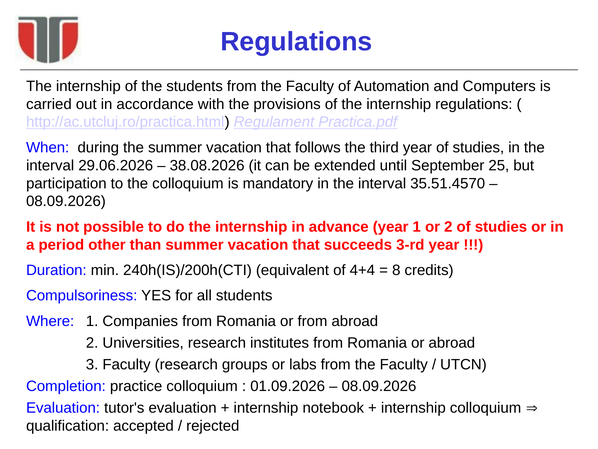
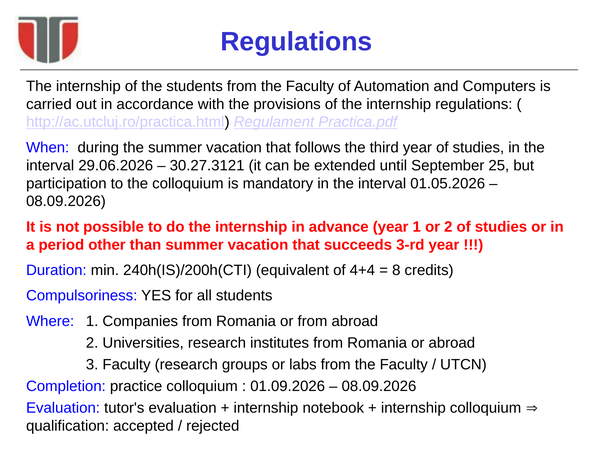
38.08.2026: 38.08.2026 -> 30.27.3121 (207, 165)
35.51.4570: 35.51.4570 -> 01.05.2026 (448, 183)
